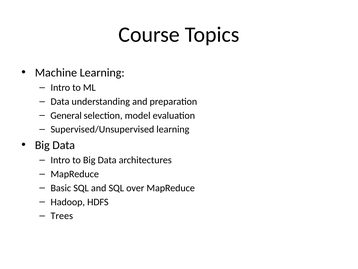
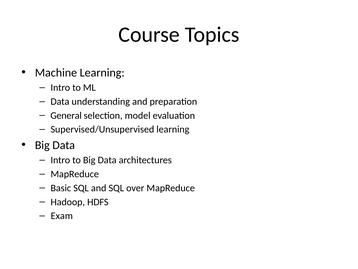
Trees: Trees -> Exam (62, 216)
